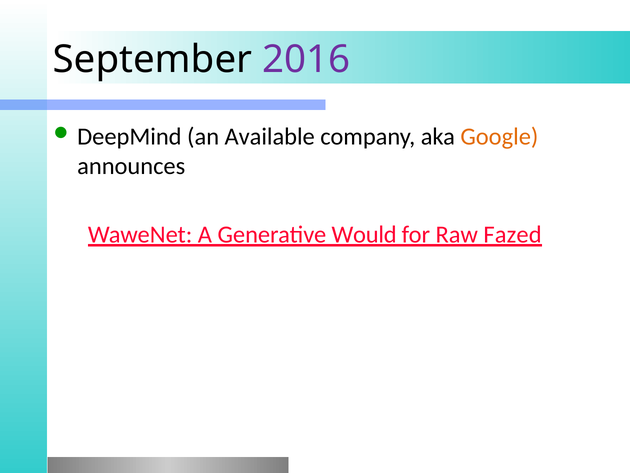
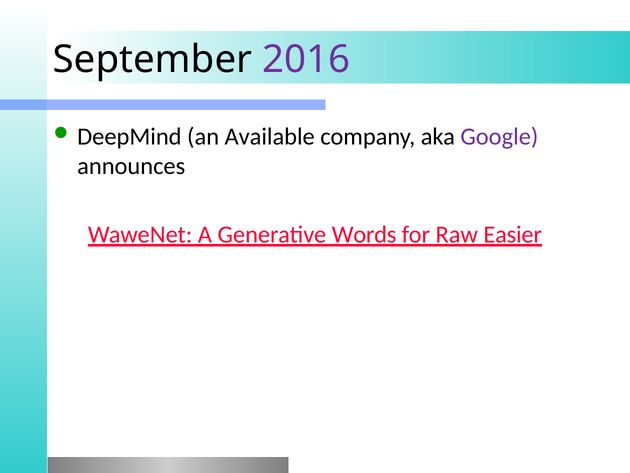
Google colour: orange -> purple (499, 137)
Would: Would -> Words (364, 234)
Fazed: Fazed -> Easier (513, 234)
